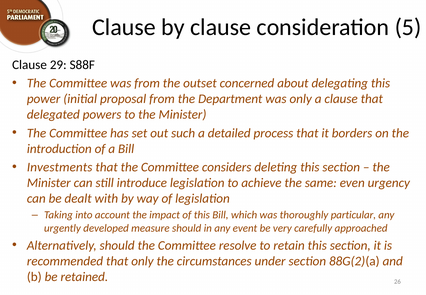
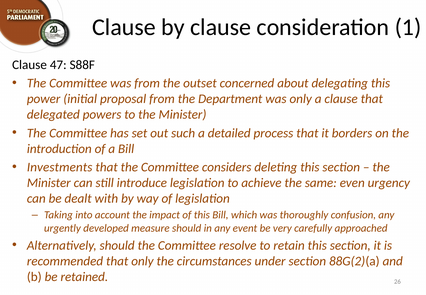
5: 5 -> 1 (408, 27)
29: 29 -> 47 (58, 65)
particular: particular -> confusion (353, 215)
